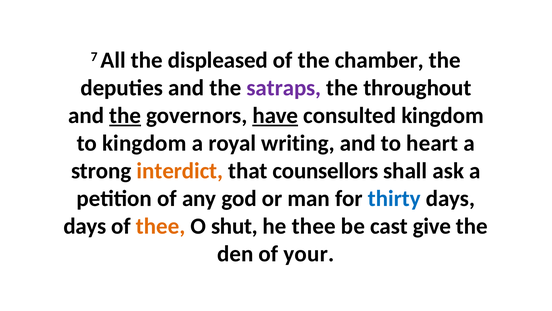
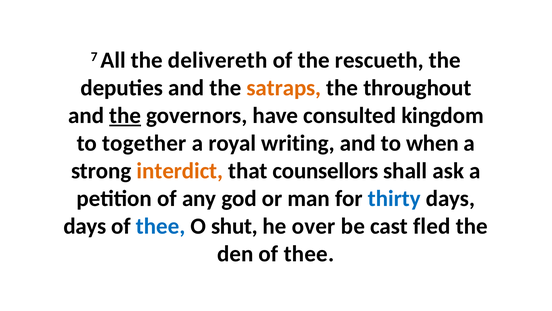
displeased: displeased -> delivereth (218, 60)
chamber: chamber -> rescueth (379, 60)
satraps colour: purple -> orange (284, 88)
have underline: present -> none (275, 115)
to kingdom: kingdom -> together (144, 143)
heart: heart -> when (432, 143)
thee colour: orange -> blue (161, 226)
he thee: thee -> over (314, 226)
give: give -> fled (432, 226)
den of your: your -> thee (309, 253)
